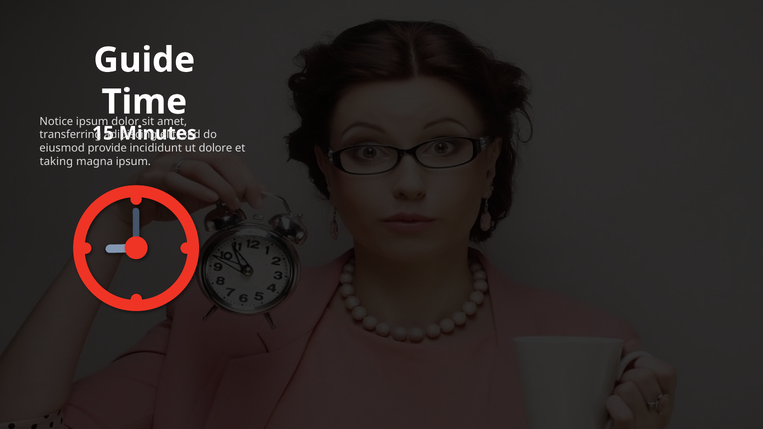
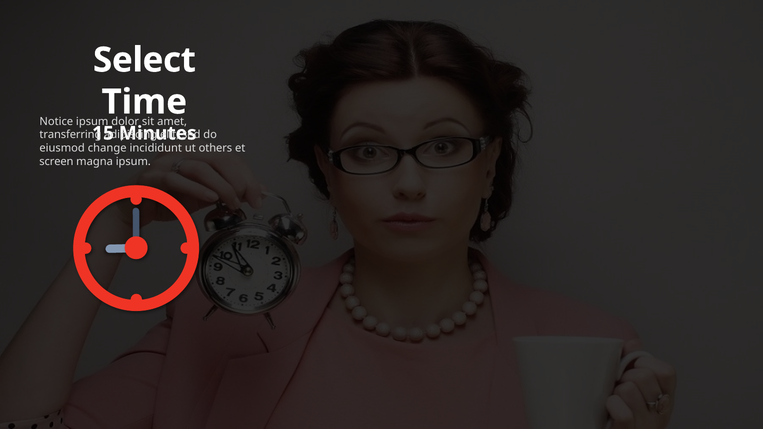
Guide: Guide -> Select (144, 60)
provide: provide -> change (107, 148)
dolore: dolore -> others (215, 148)
taking: taking -> screen (56, 162)
